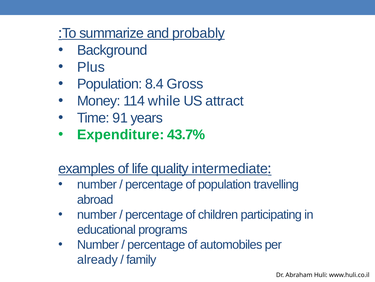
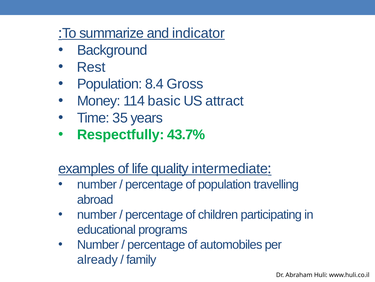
probably: probably -> indicator (198, 33)
Plus: Plus -> Rest (91, 67)
while: while -> basic (164, 101)
91: 91 -> 35 (120, 118)
Expenditure: Expenditure -> Respectfully (121, 134)
